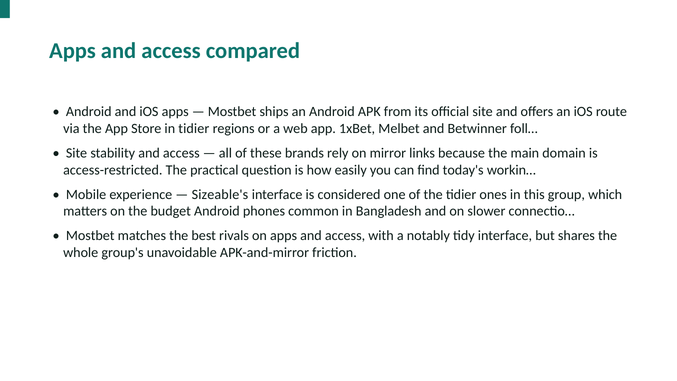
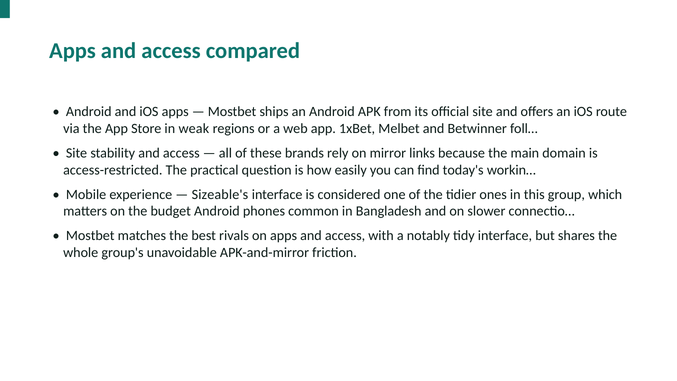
in tidier: tidier -> weak (194, 128)
